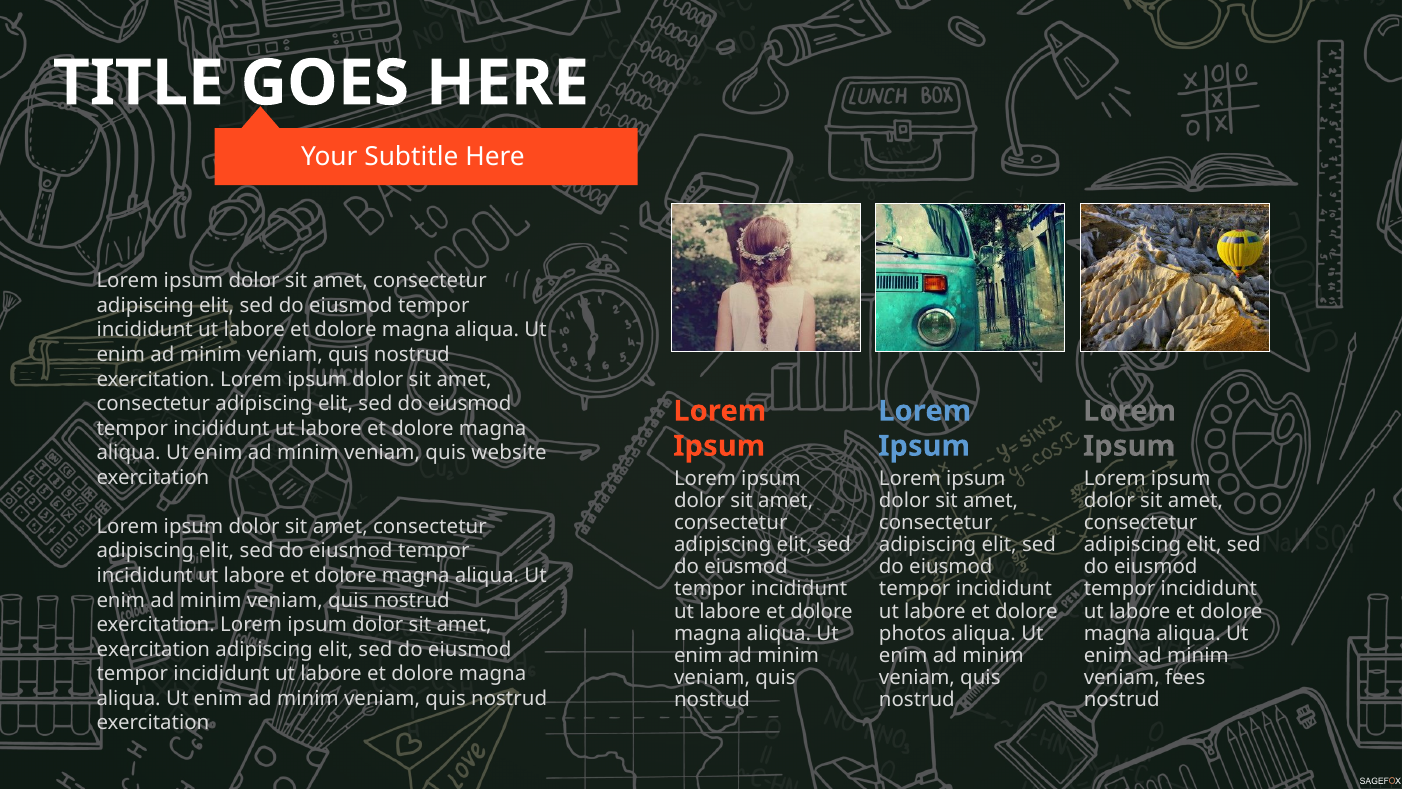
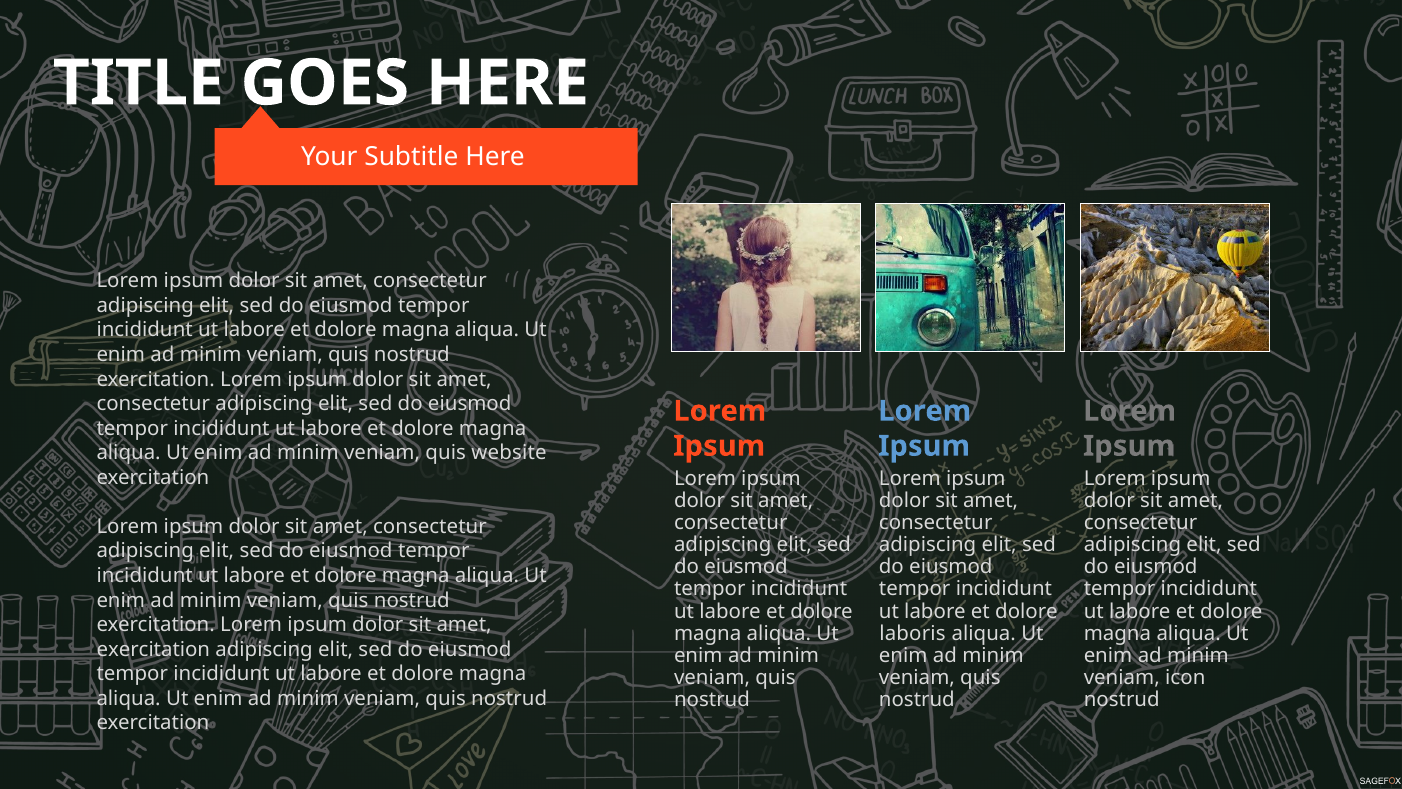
photos: photos -> laboris (913, 633)
fees: fees -> icon (1185, 677)
